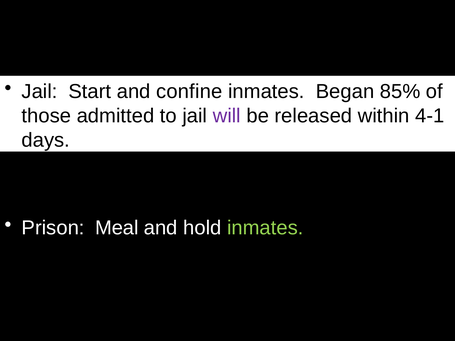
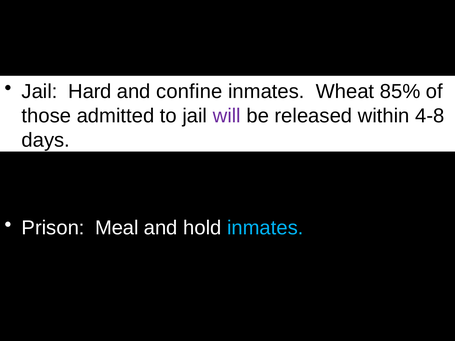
Start: Start -> Hard (90, 92)
Began: Began -> Wheat (345, 92)
4-1: 4-1 -> 4-8 (430, 116)
inmates colour: light green -> light blue (265, 228)
